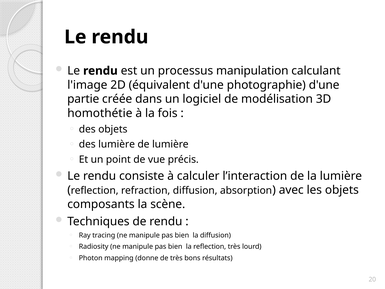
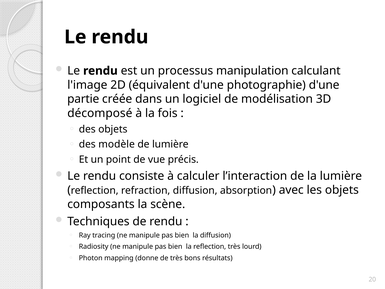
homothétie: homothétie -> décomposé (100, 113)
des lumière: lumière -> modèle (117, 144)
